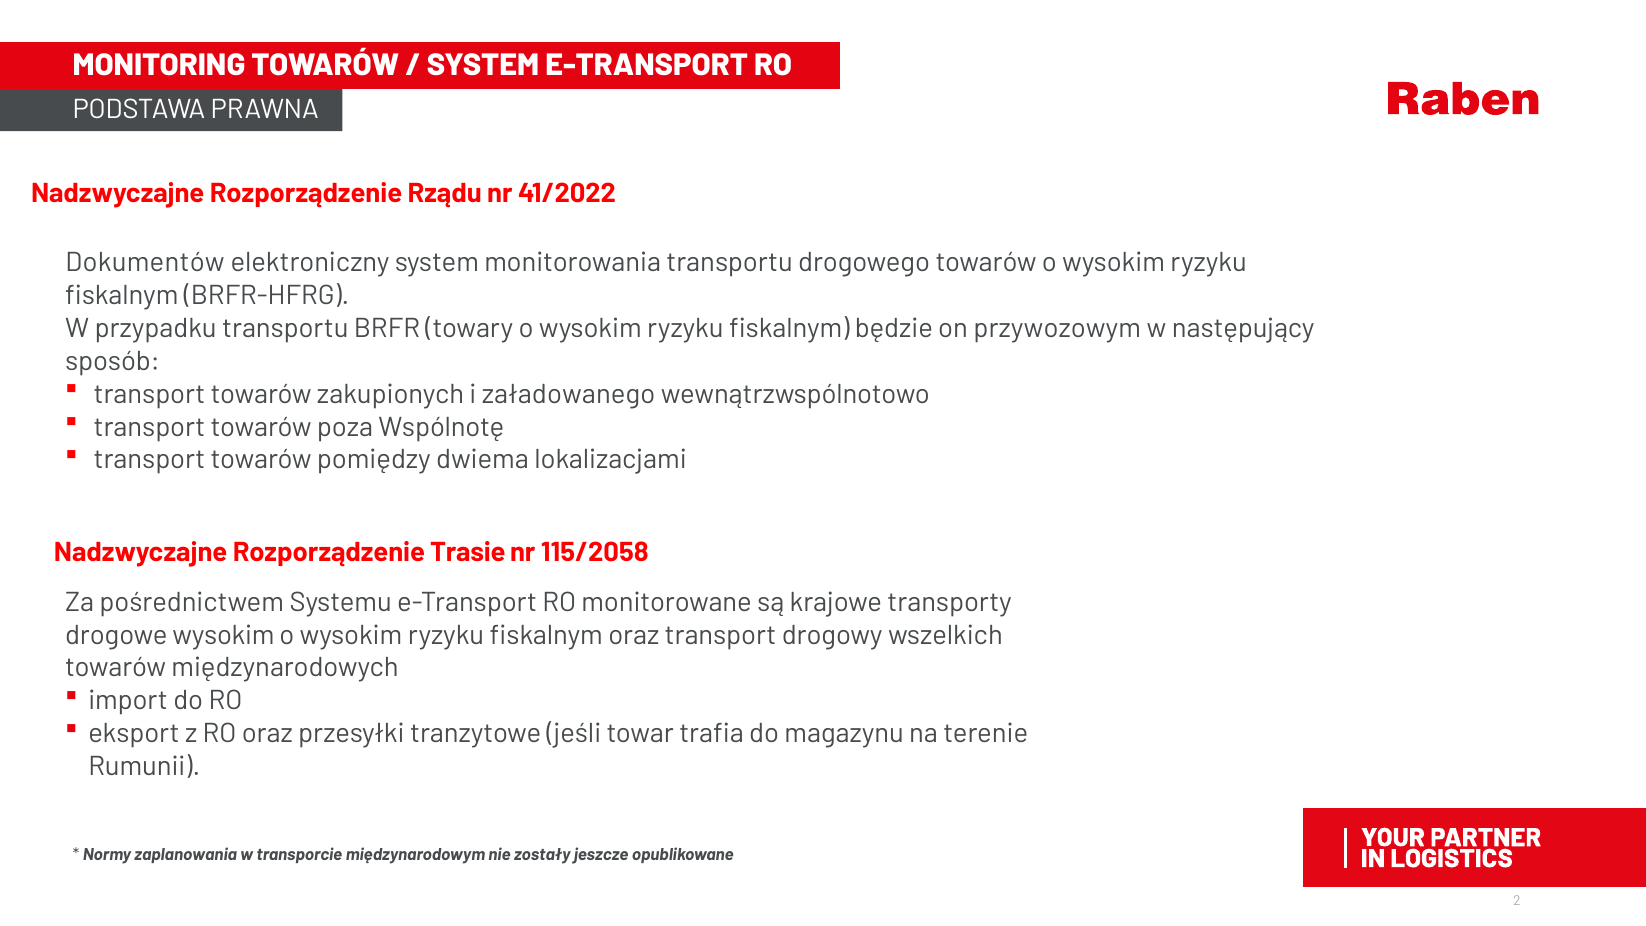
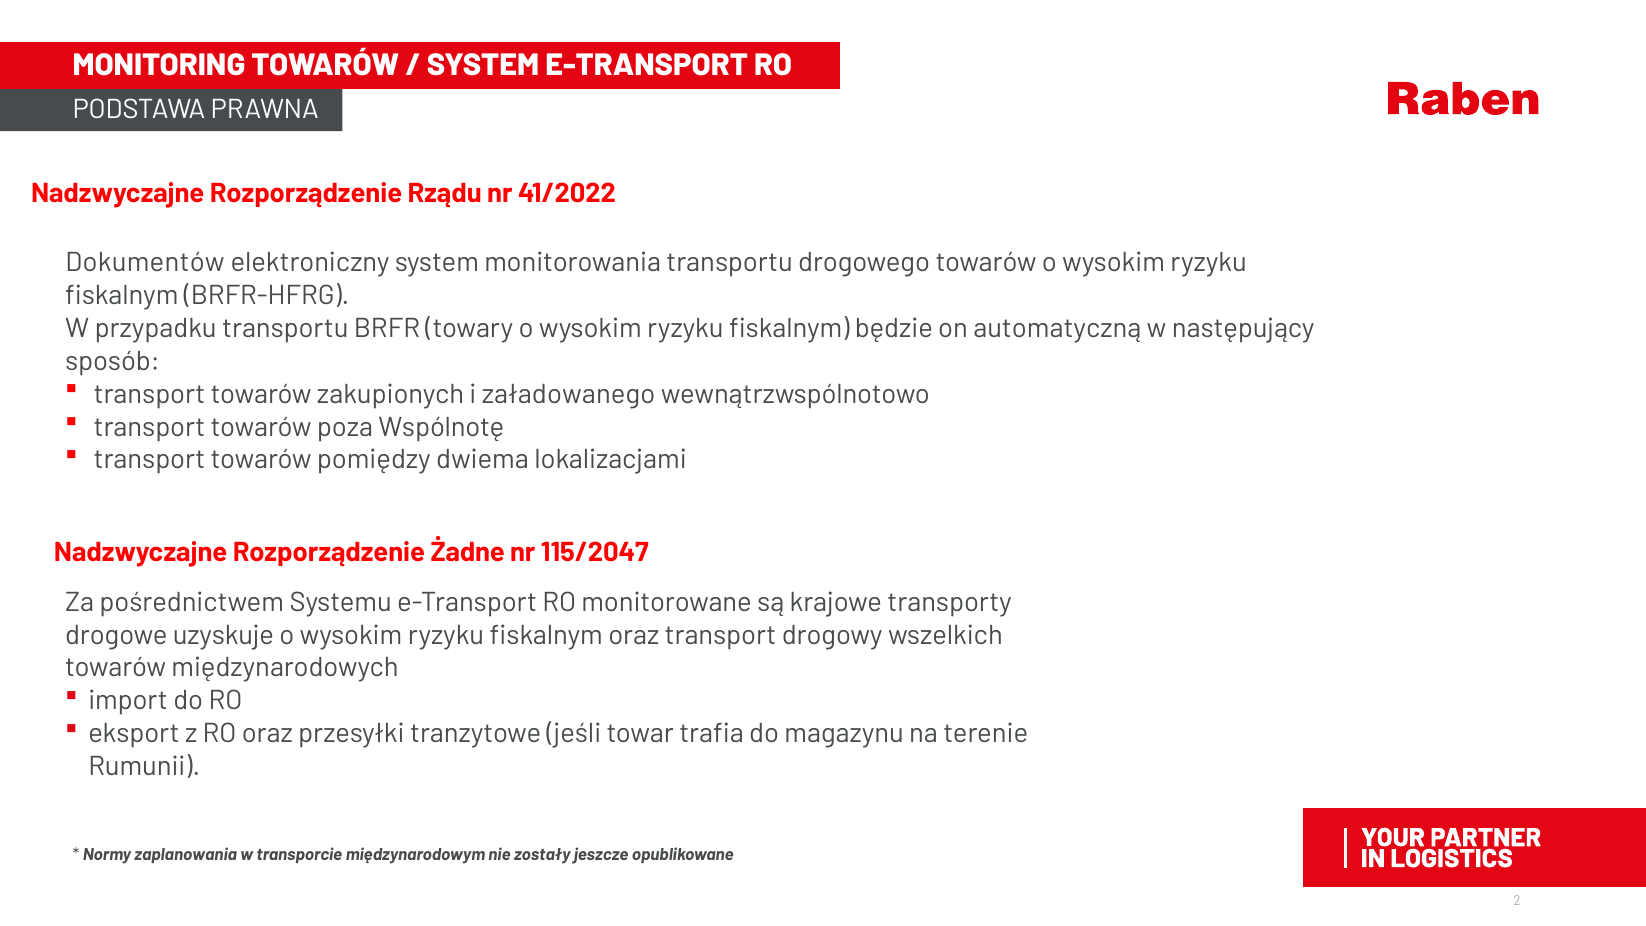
przywozowym: przywozowym -> automatyczną (1057, 328)
Trasie: Trasie -> Żadne (468, 553)
115/2058: 115/2058 -> 115/2047 (595, 553)
drogowe wysokim: wysokim -> uzyskuje (223, 635)
